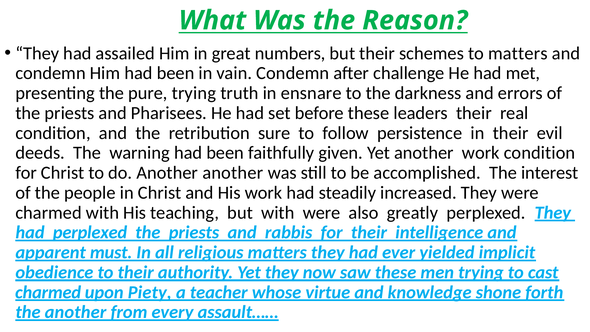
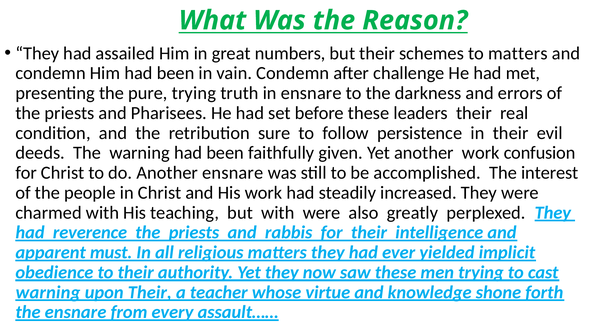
work condition: condition -> confusion (540, 153)
Another another: another -> ensnare (233, 173)
had perplexed: perplexed -> reverence (90, 232)
charmed: charmed -> warning (48, 292)
upon Piety: Piety -> Their (150, 292)
the another: another -> ensnare (76, 312)
